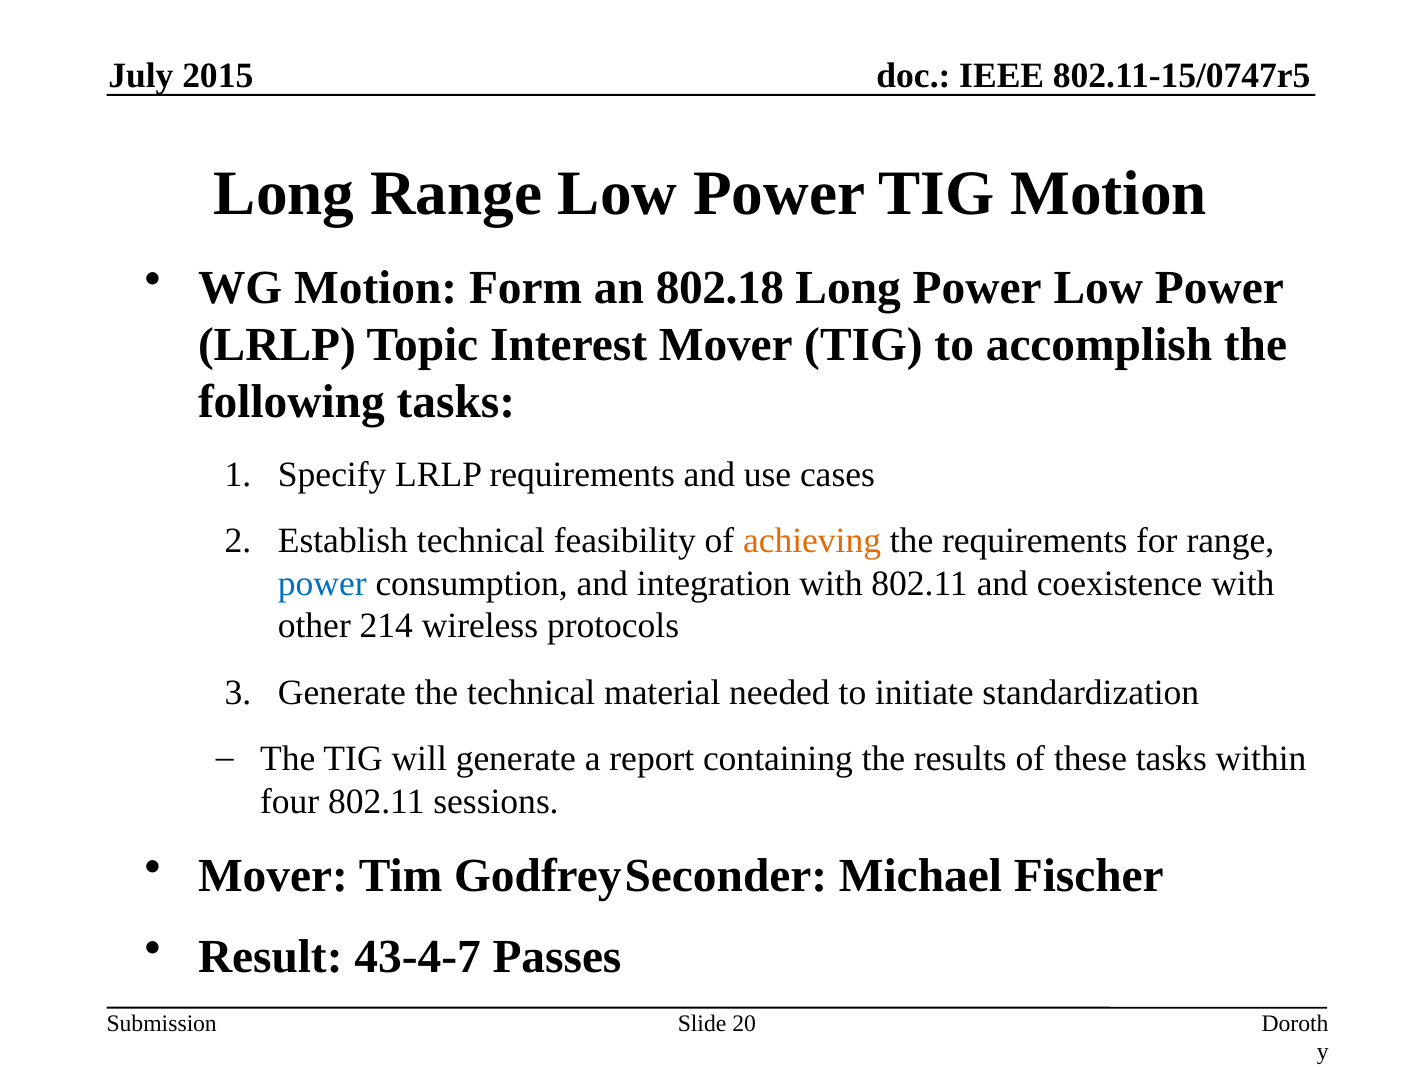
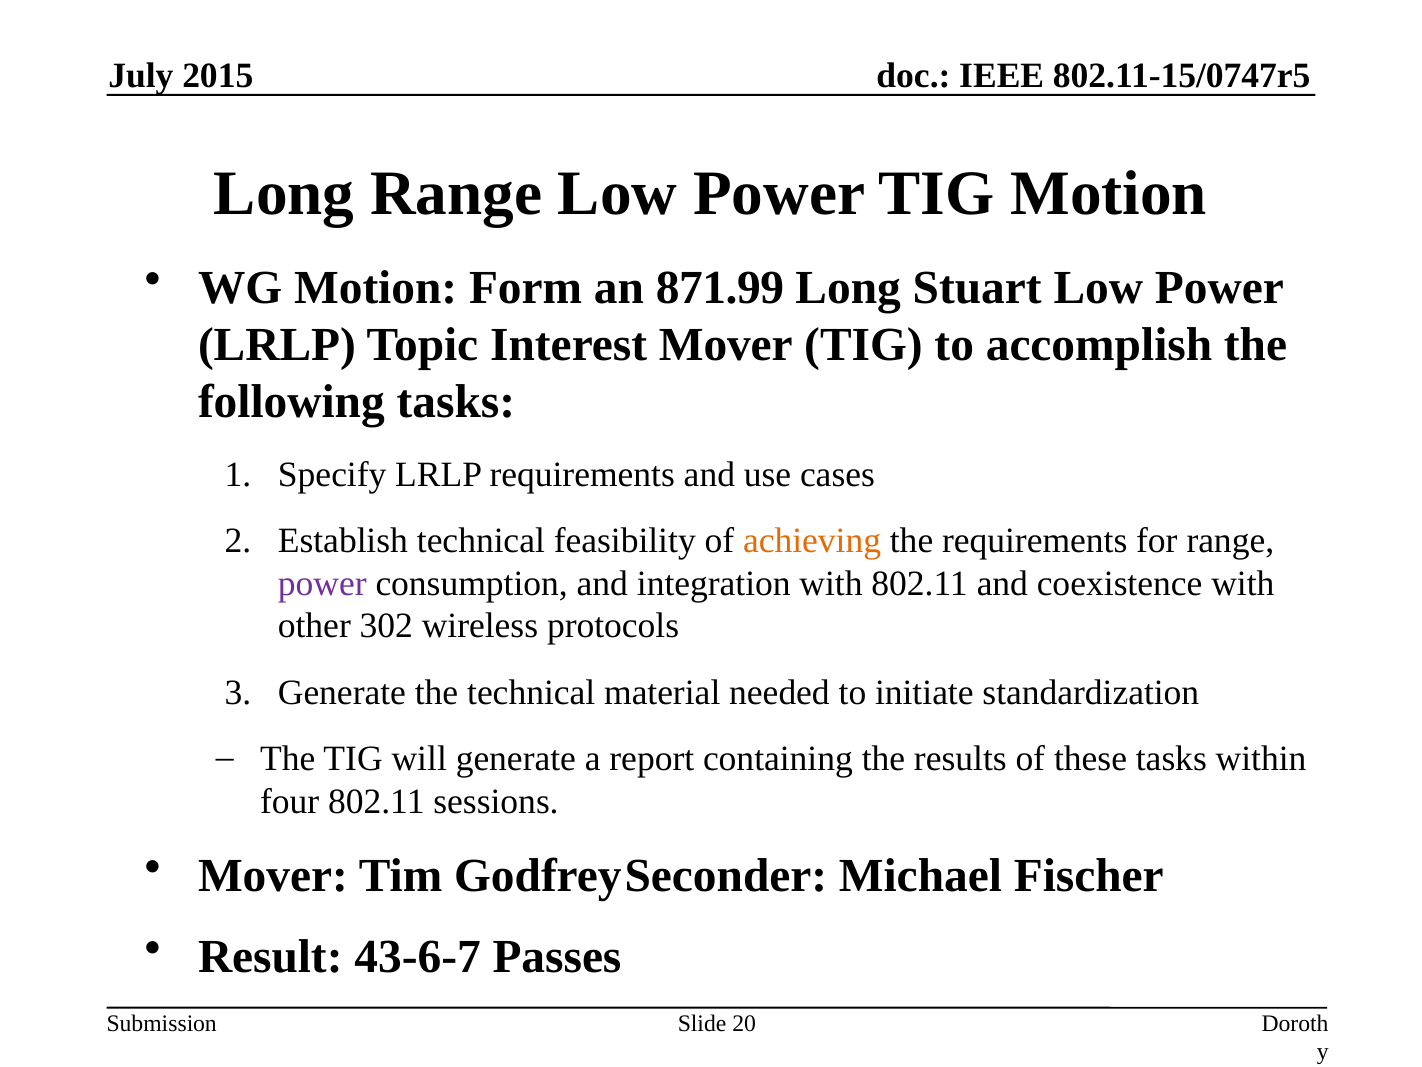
802.18: 802.18 -> 871.99 (720, 288)
Long Power: Power -> Stuart (977, 288)
power colour: blue -> purple (322, 583)
214: 214 -> 302 (386, 626)
43-4-7: 43-4-7 -> 43-6-7 (418, 956)
